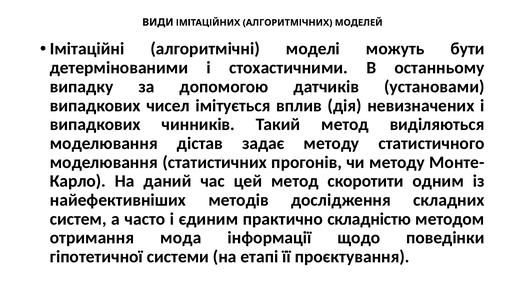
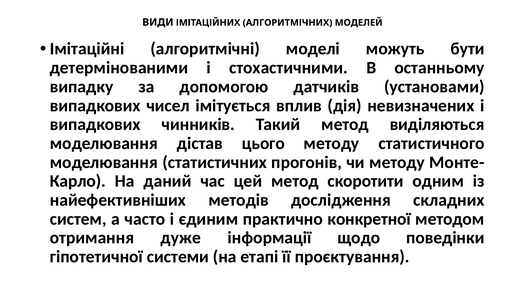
задає: задає -> цього (263, 144)
складністю: складністю -> конкретної (369, 219)
мода: мода -> дуже (181, 238)
